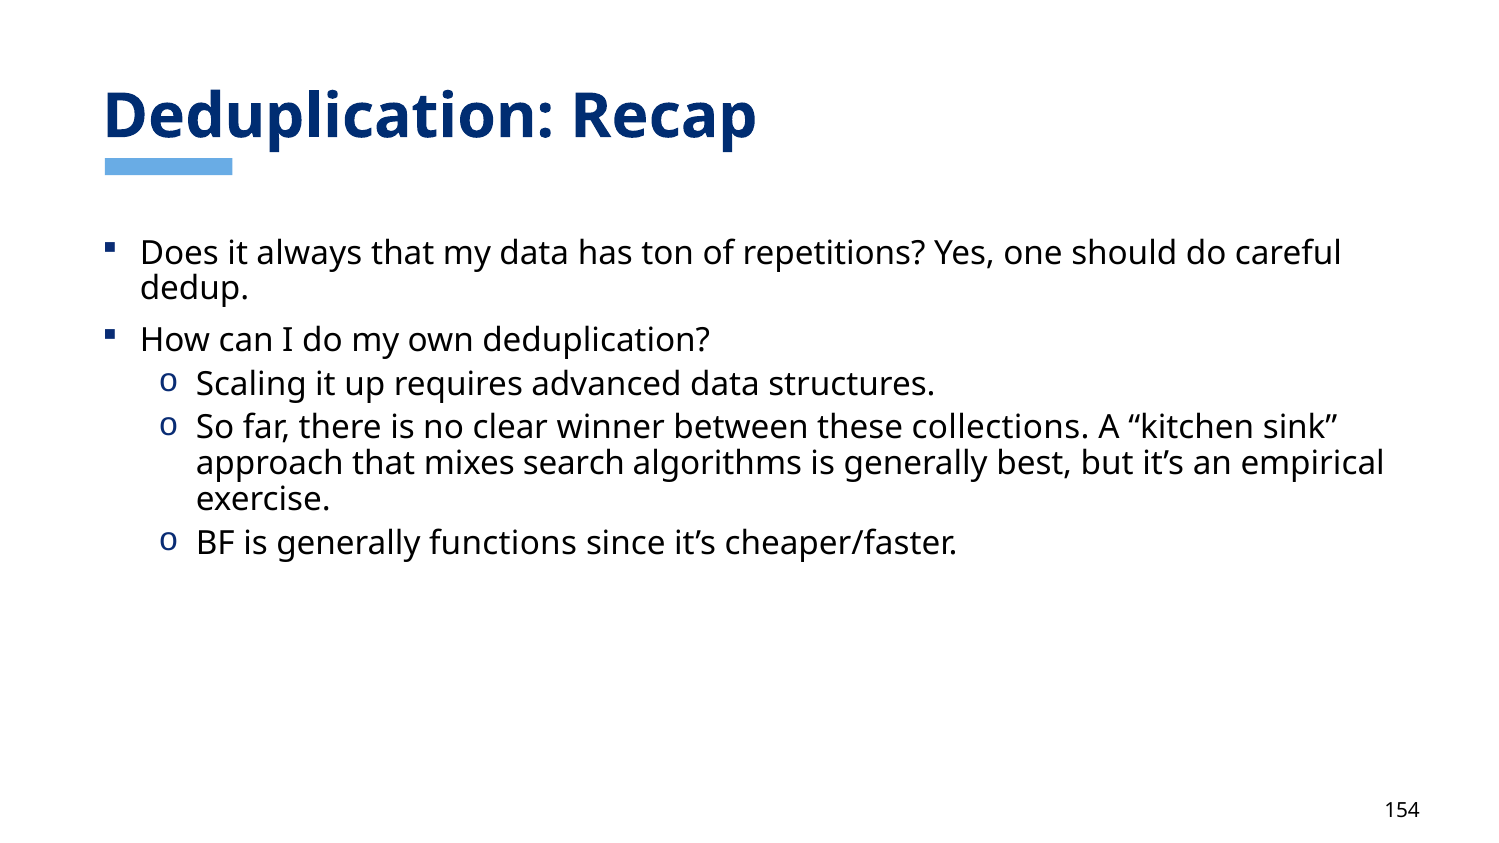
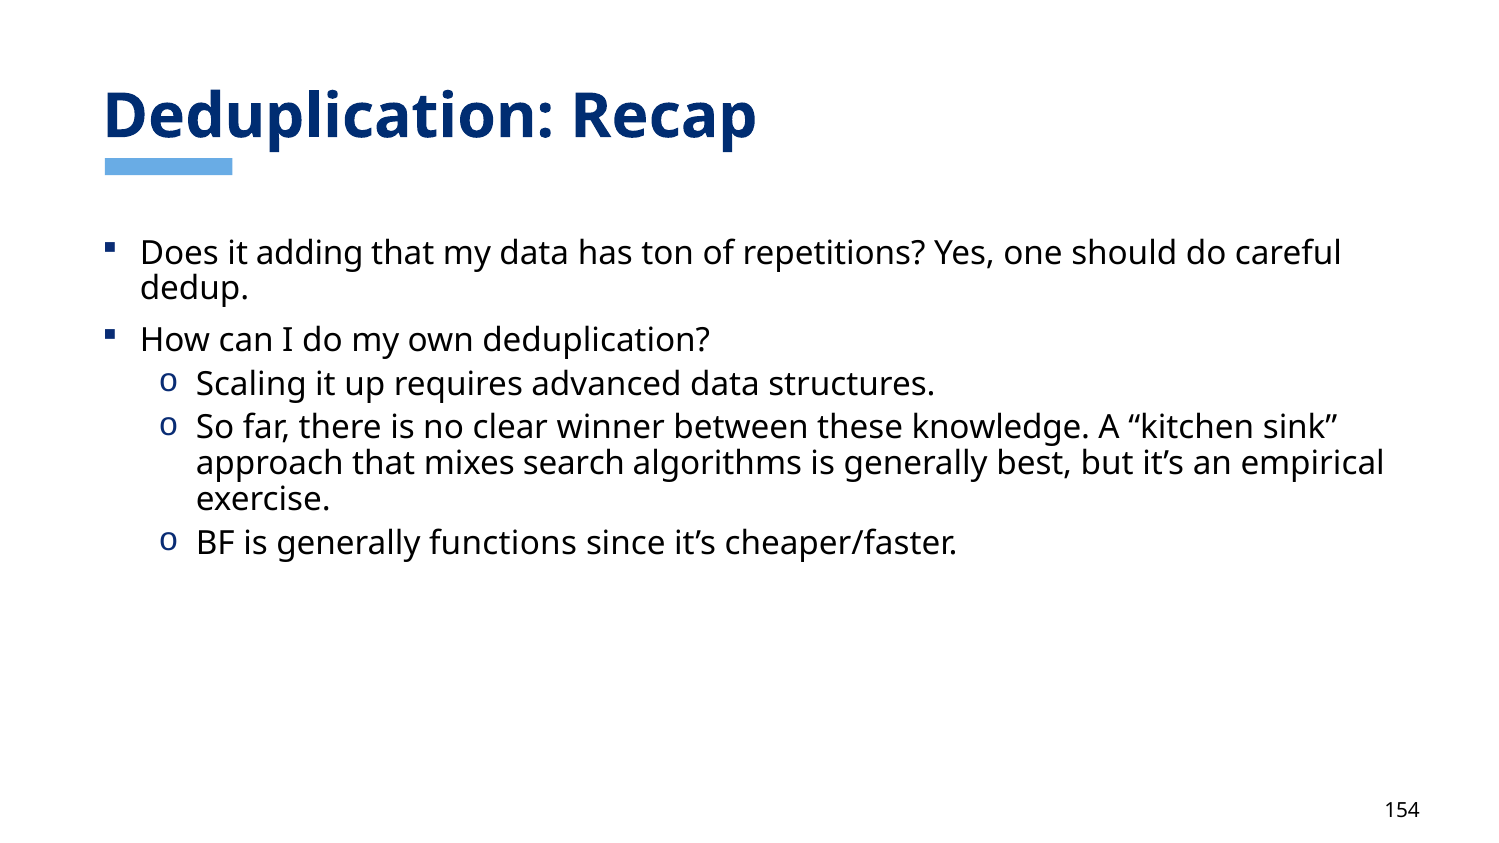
always: always -> adding (310, 253)
collections: collections -> knowledge (1001, 428)
